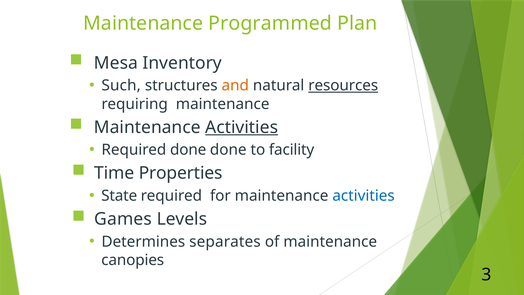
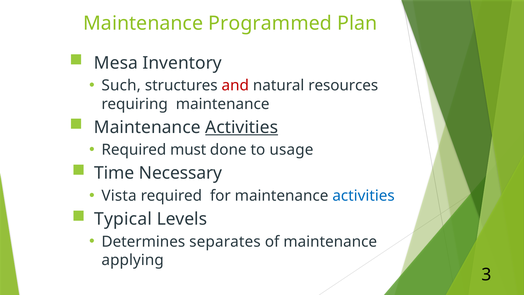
and colour: orange -> red (235, 86)
resources underline: present -> none (343, 86)
Required done: done -> must (188, 150)
facility: facility -> usage (291, 150)
Properties: Properties -> Necessary (181, 173)
State: State -> Vista (119, 196)
Games: Games -> Typical (123, 219)
canopies: canopies -> applying (133, 260)
